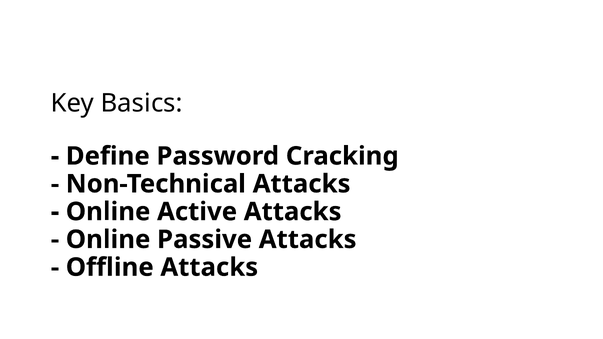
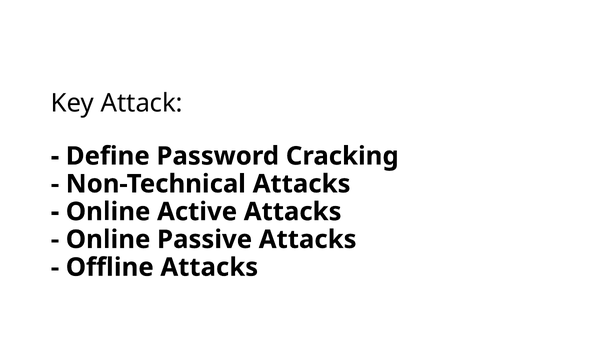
Basics: Basics -> Attack (142, 103)
